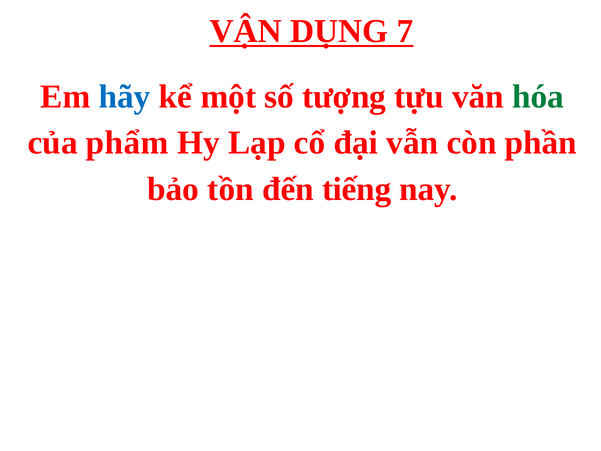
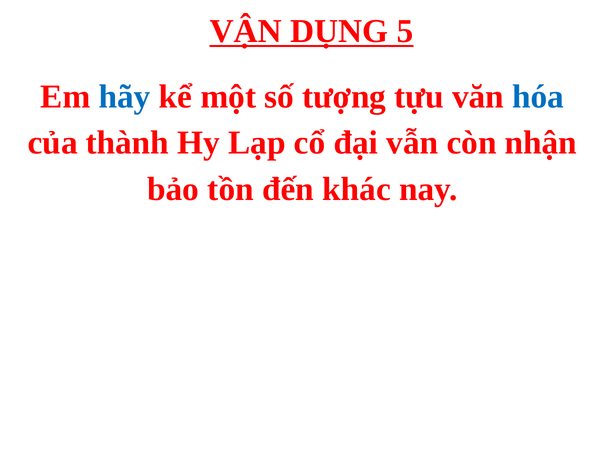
7: 7 -> 5 (405, 31)
hóa colour: green -> blue (538, 97)
phẩm: phẩm -> thành (127, 143)
phần: phần -> nhận (541, 143)
tiếng: tiếng -> khác (357, 189)
